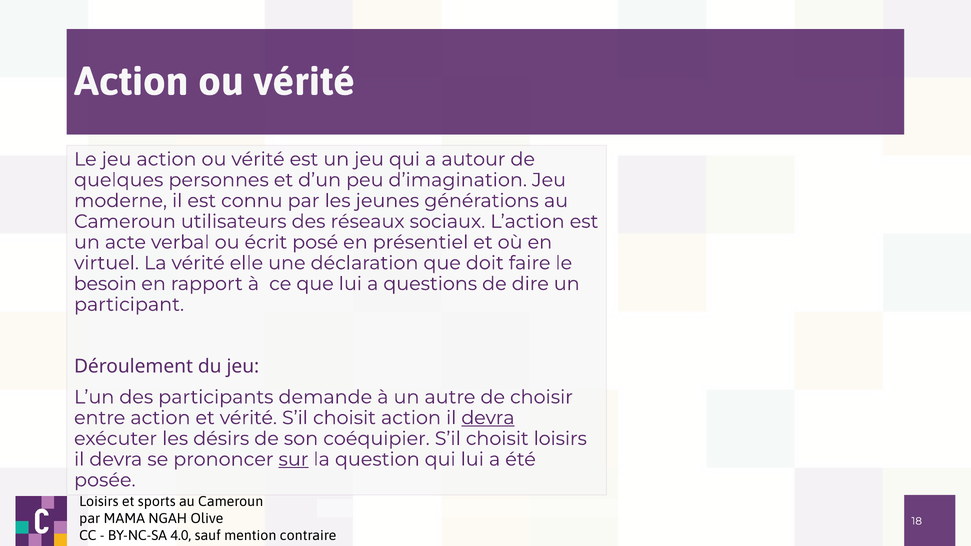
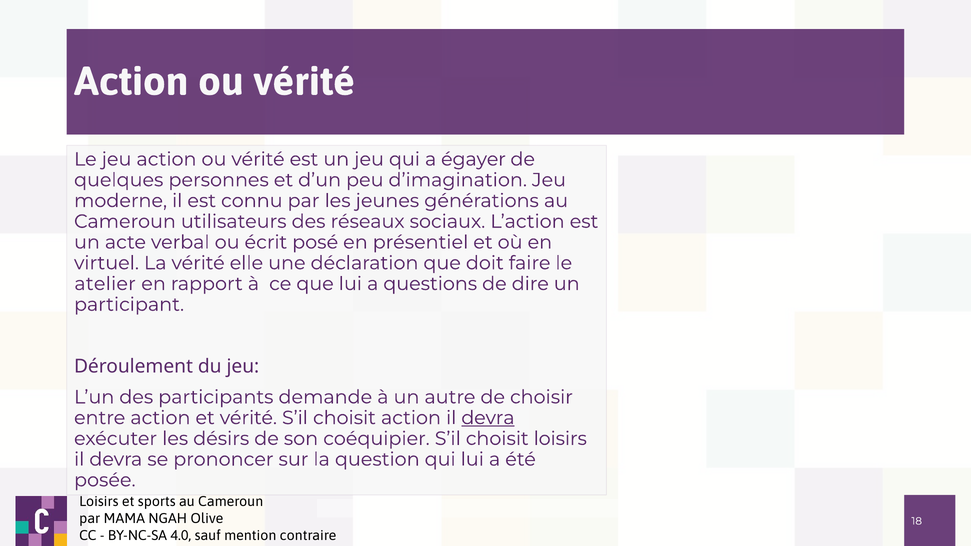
autour: autour -> égayer (473, 159)
besoin: besoin -> atelier (105, 284)
sur underline: present -> none (293, 459)
